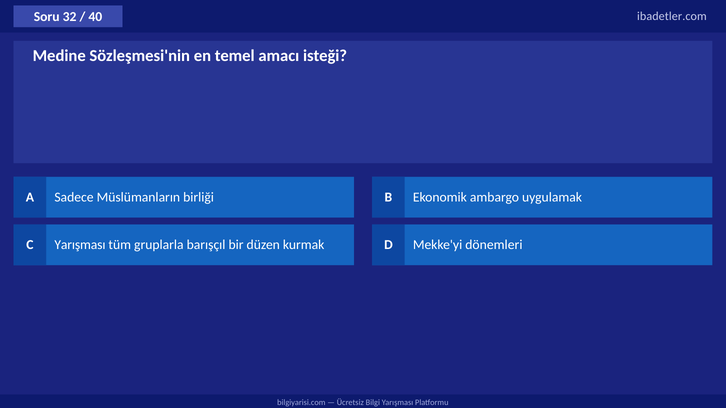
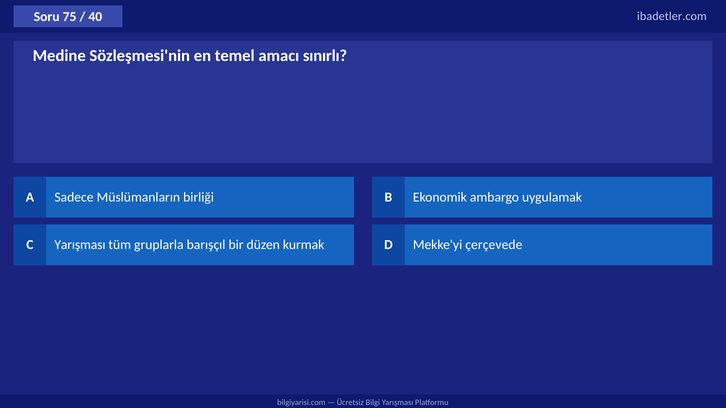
32: 32 -> 75 (70, 17)
isteği: isteği -> sınırlı (325, 56)
dönemleri: dönemleri -> çerçevede (494, 245)
